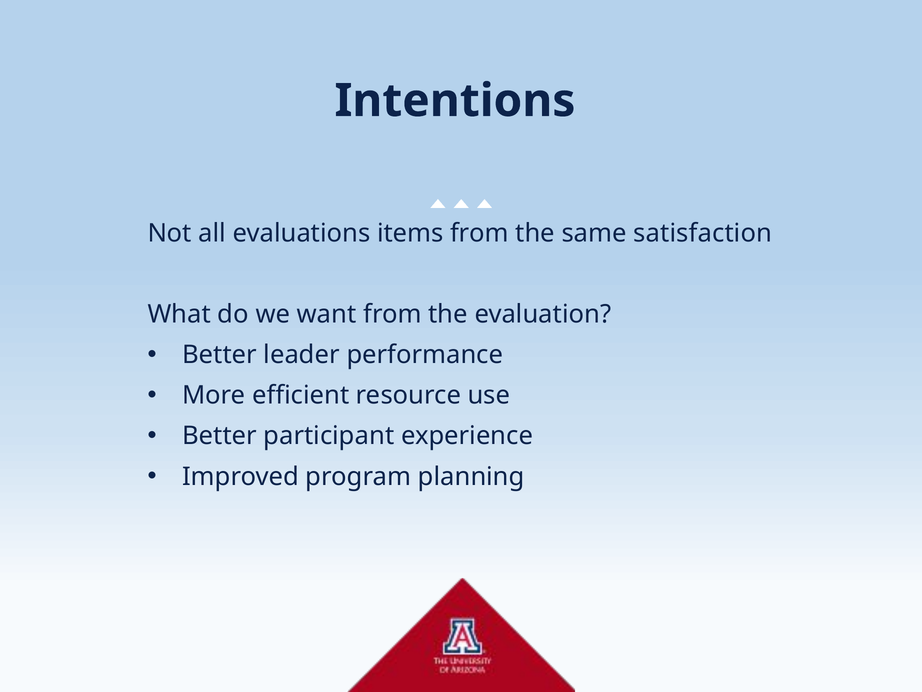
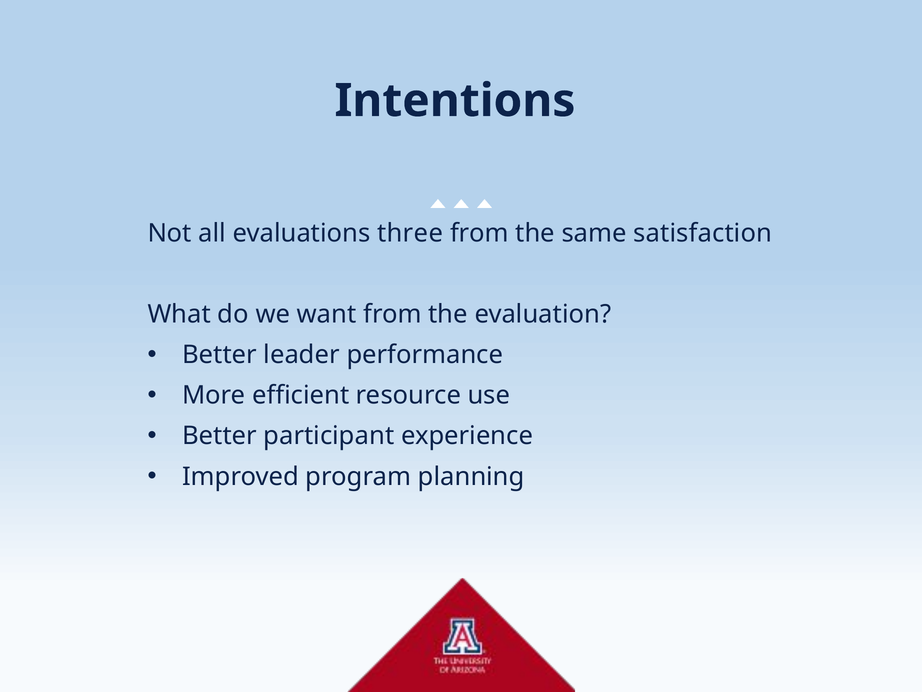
items: items -> three (410, 233)
